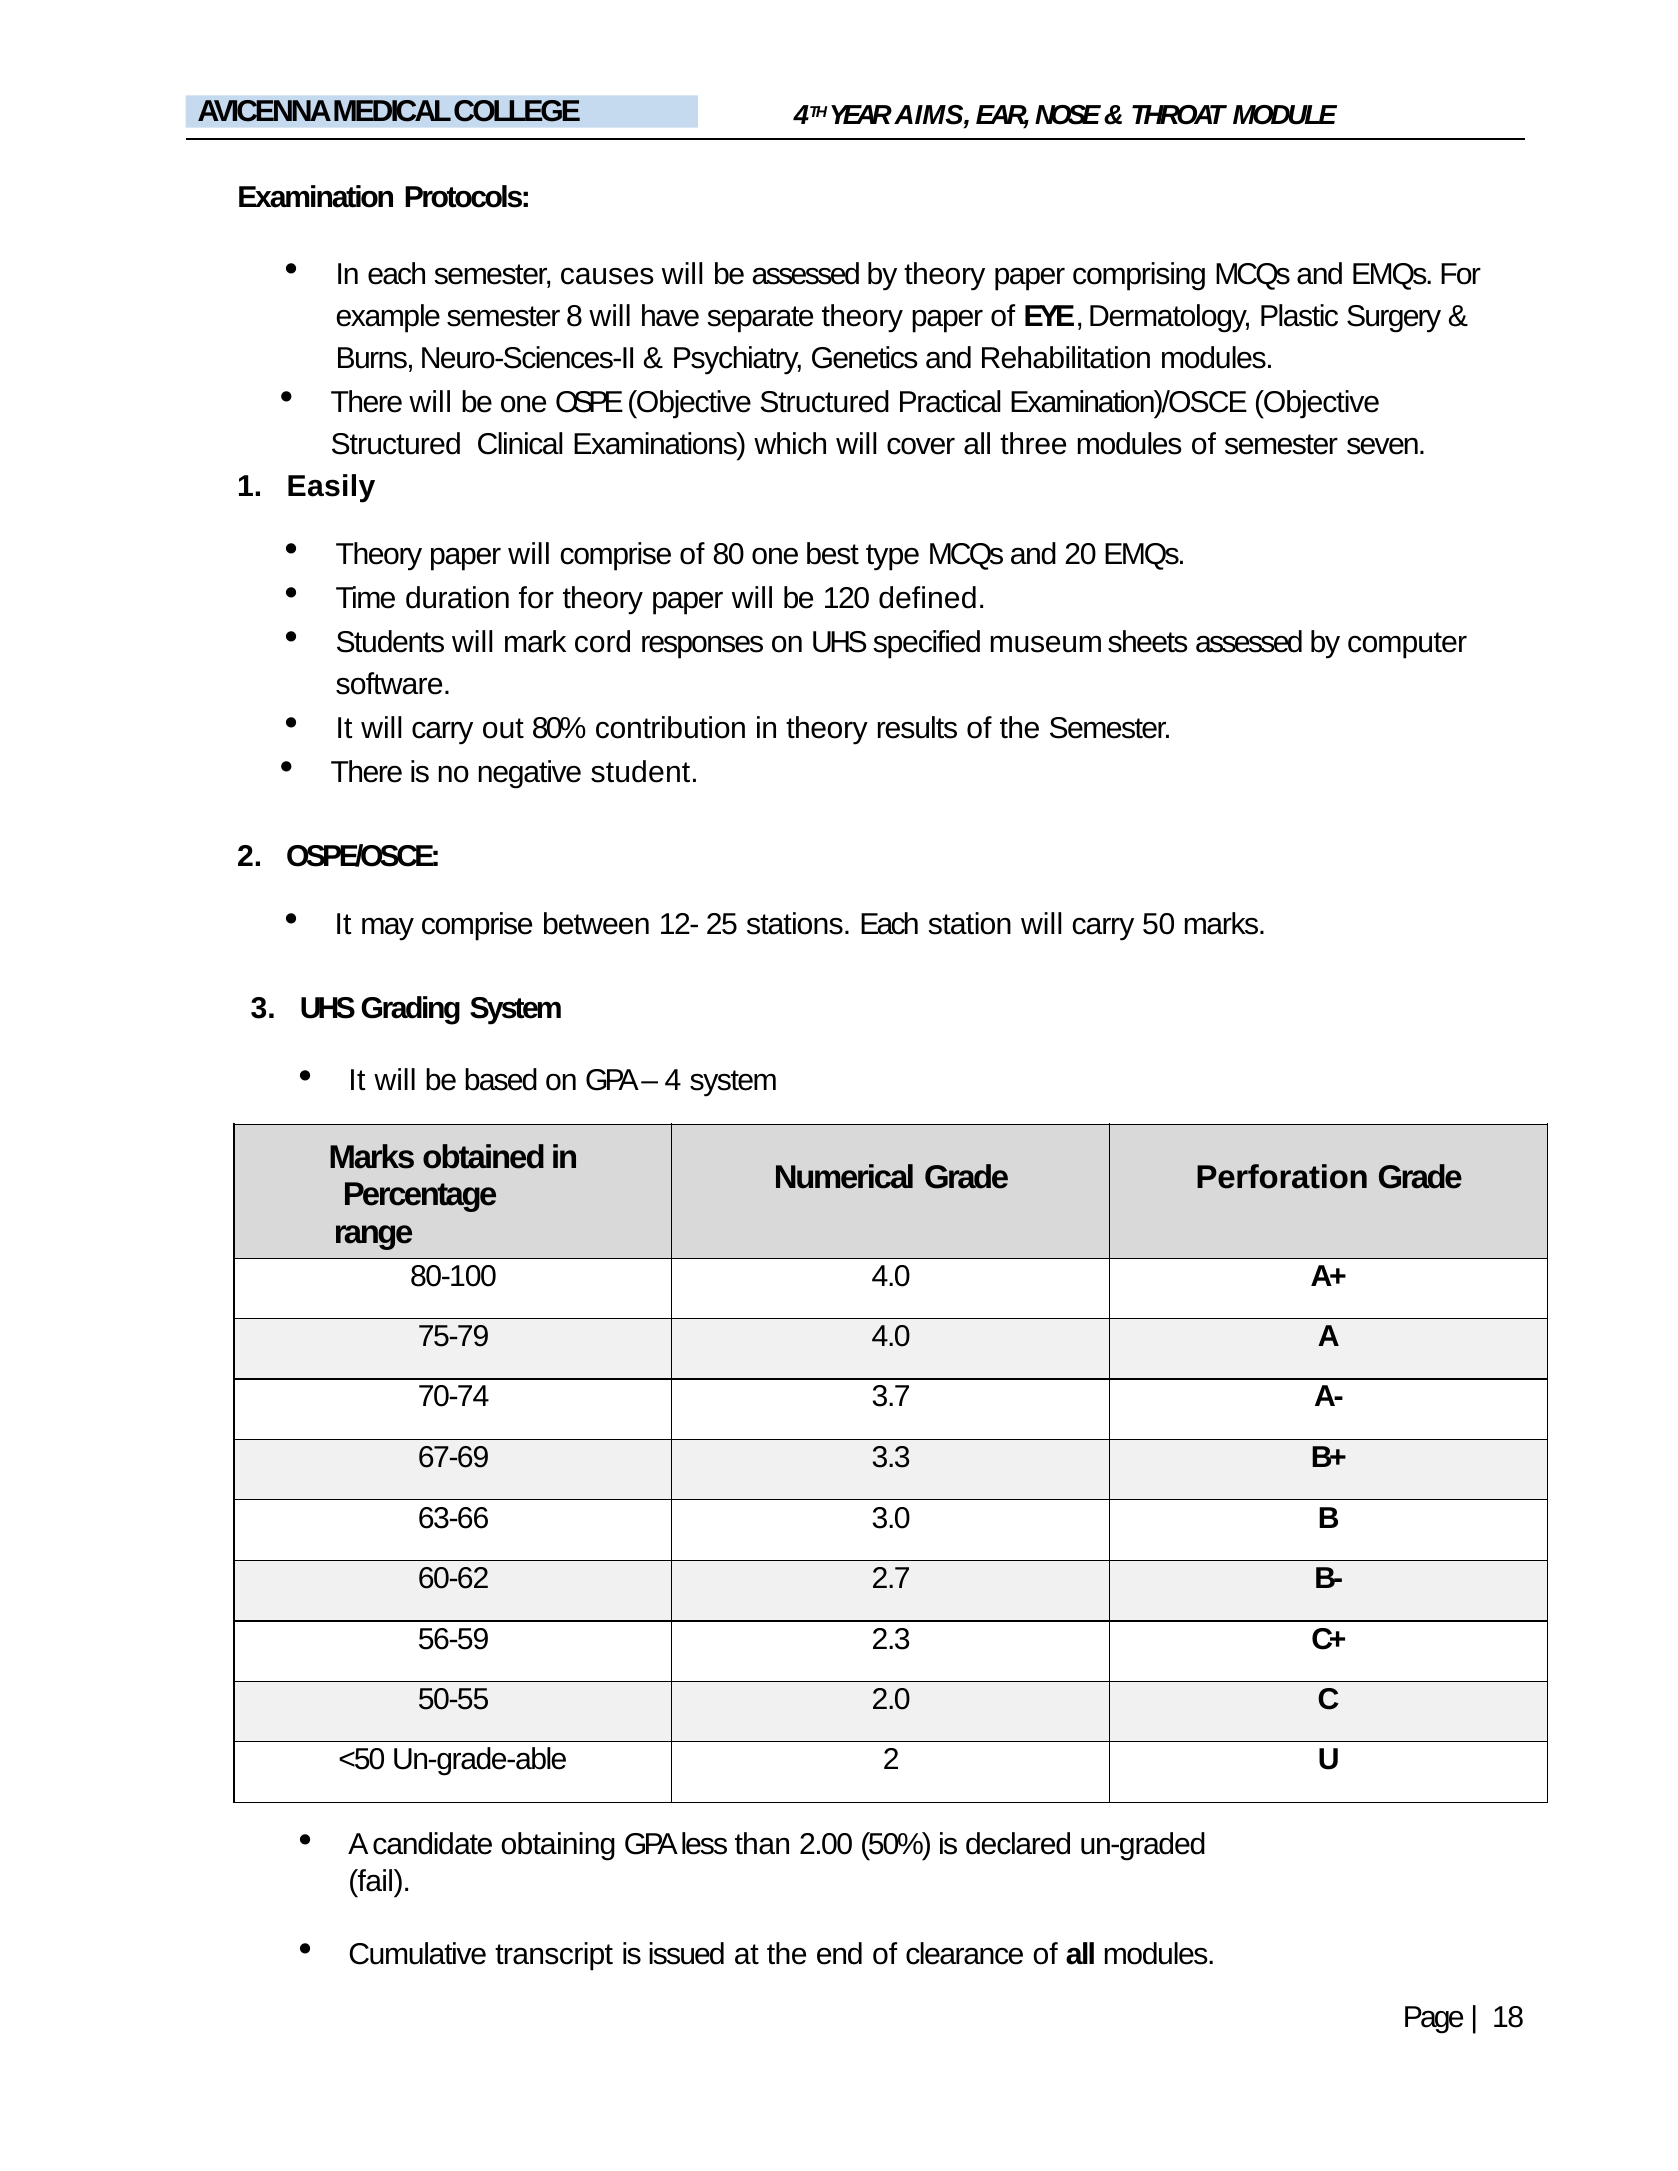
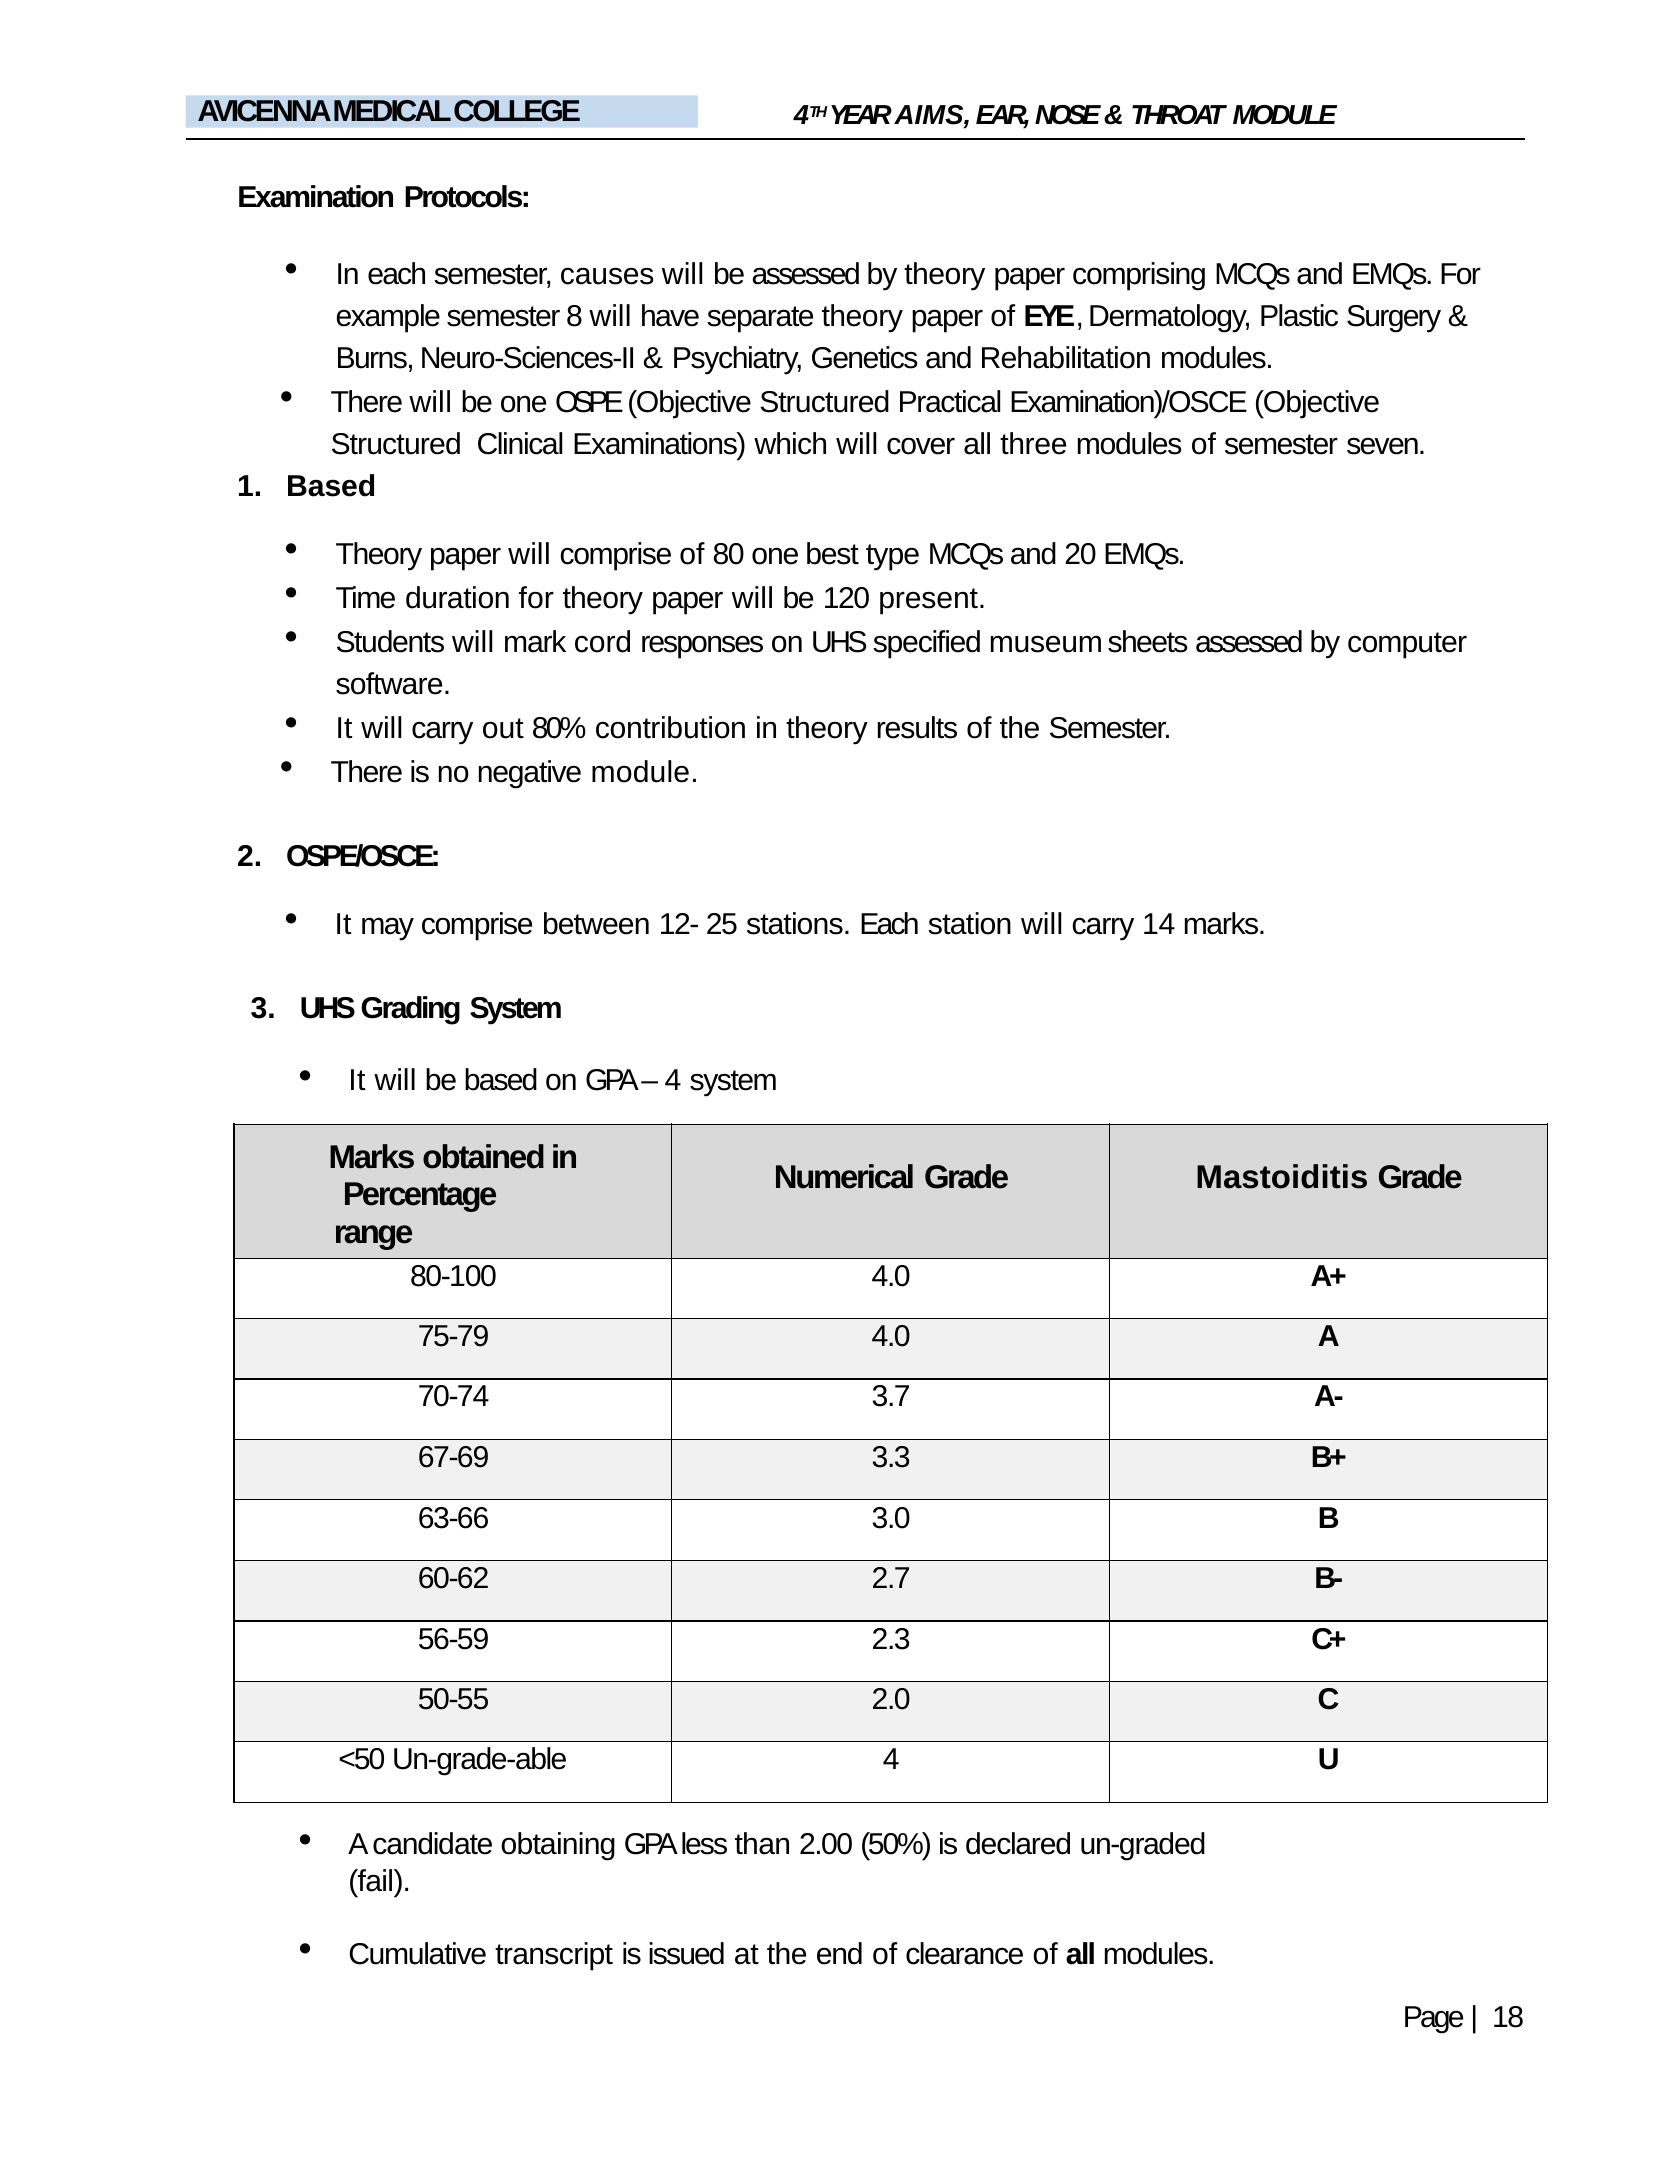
Easily: Easily -> Based (331, 487)
defined: defined -> present (932, 598)
negative student: student -> module (645, 773)
50: 50 -> 14 (1159, 924)
Perforation: Perforation -> Mastoiditis (1282, 1178)
Un-grade-able 2: 2 -> 4 (891, 1760)
